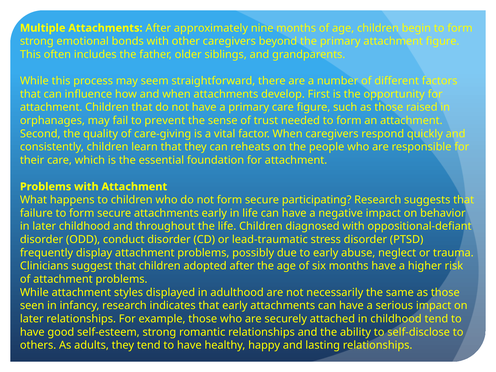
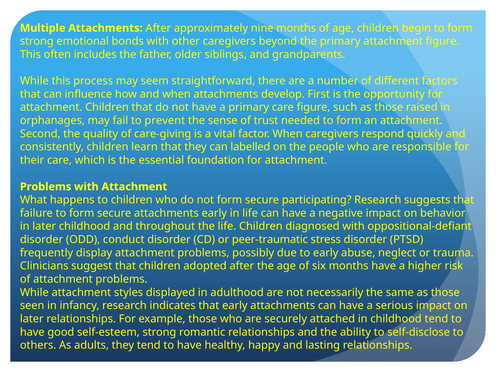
reheats: reheats -> labelled (250, 147)
lead-traumatic: lead-traumatic -> peer-traumatic (270, 240)
